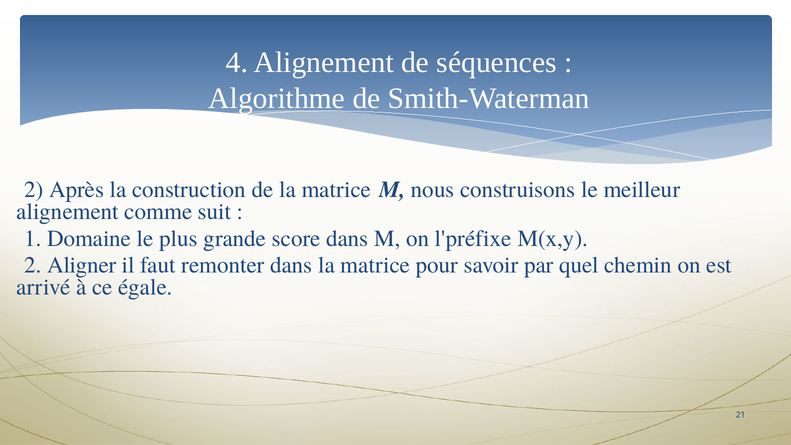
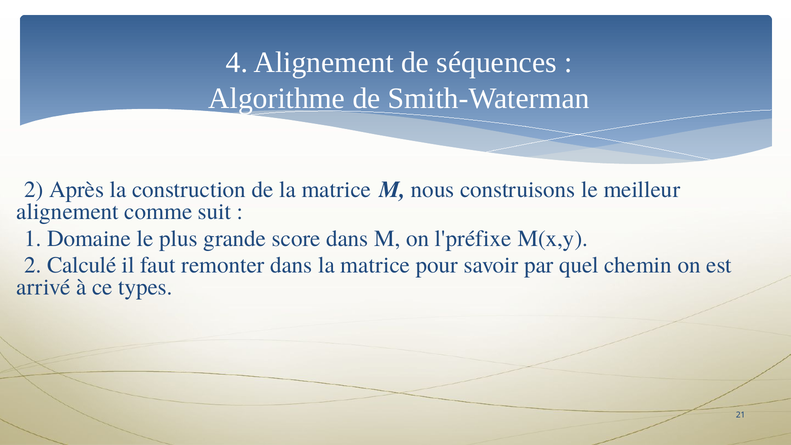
Aligner: Aligner -> Calculé (82, 265)
égale: égale -> types (145, 287)
